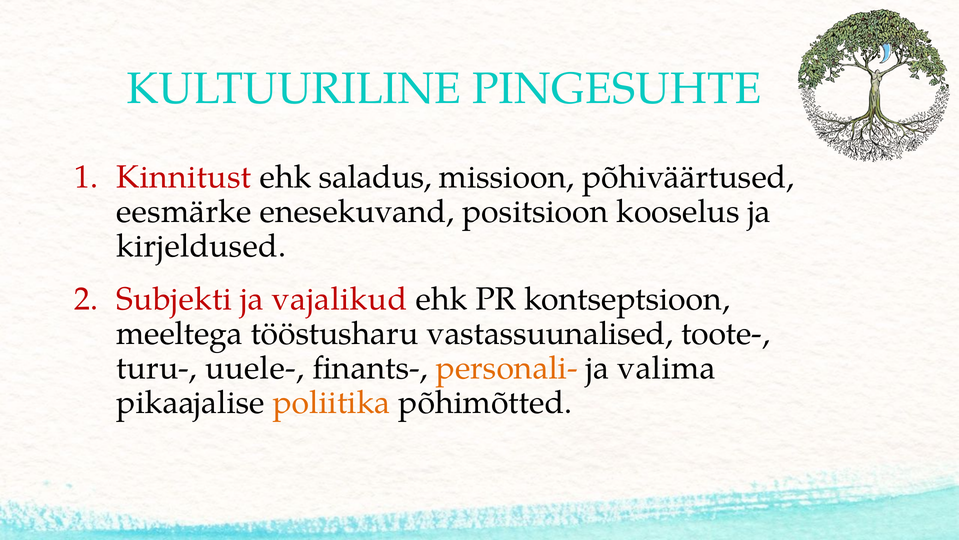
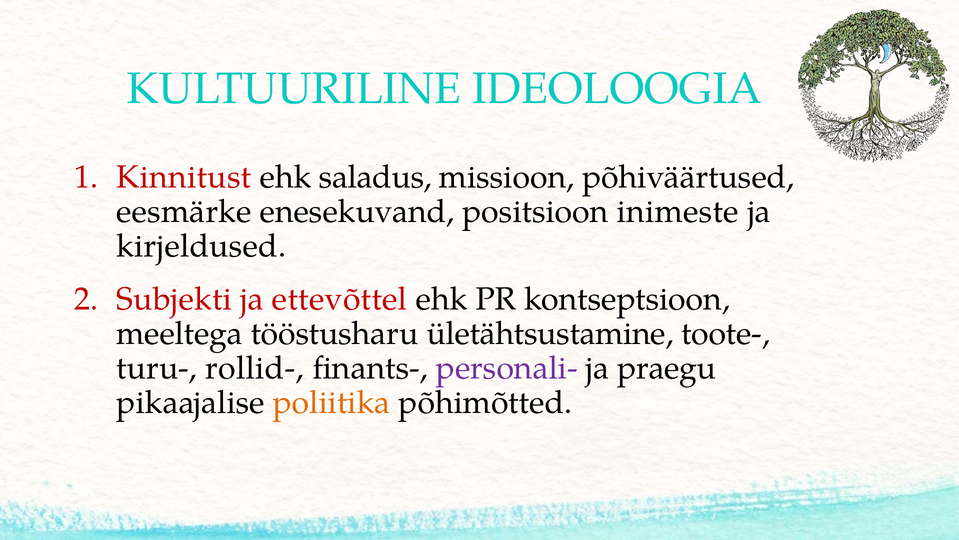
PINGESUHTE: PINGESUHTE -> IDEOLOOGIA (617, 88)
kooselus: kooselus -> inimeste (678, 212)
vajalikud: vajalikud -> ettevõttel (340, 299)
vastassuunalised: vastassuunalised -> ületähtsustamine (550, 333)
uuele-: uuele- -> rollid- (255, 368)
personali- colour: orange -> purple (507, 368)
valima: valima -> praegu (667, 368)
